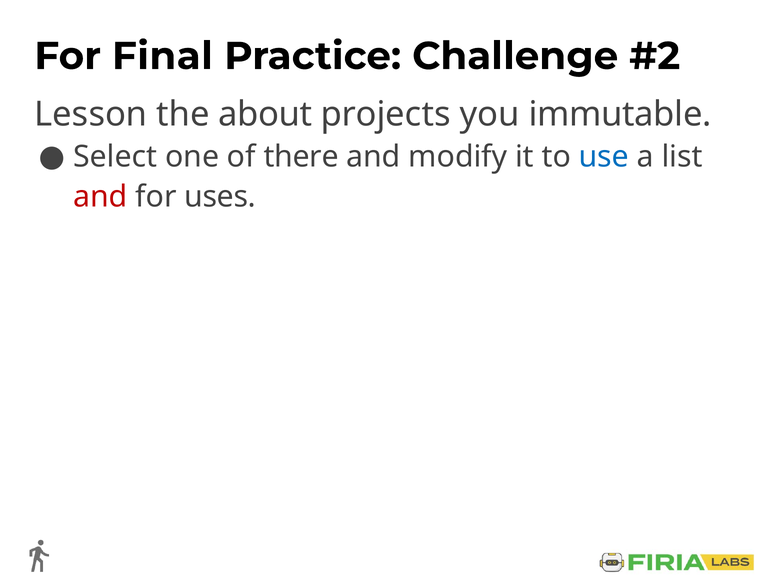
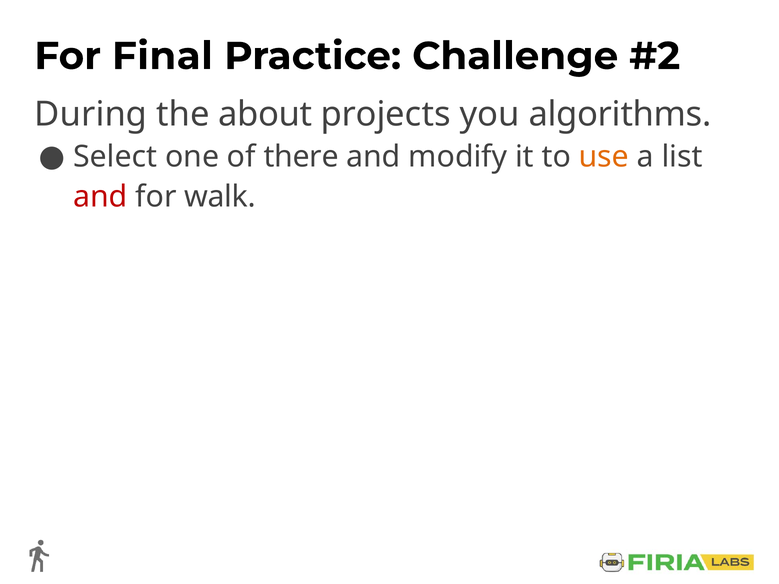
Lesson: Lesson -> During (91, 115)
immutable: immutable -> algorithms (620, 115)
use colour: blue -> orange (604, 157)
uses: uses -> walk (220, 197)
